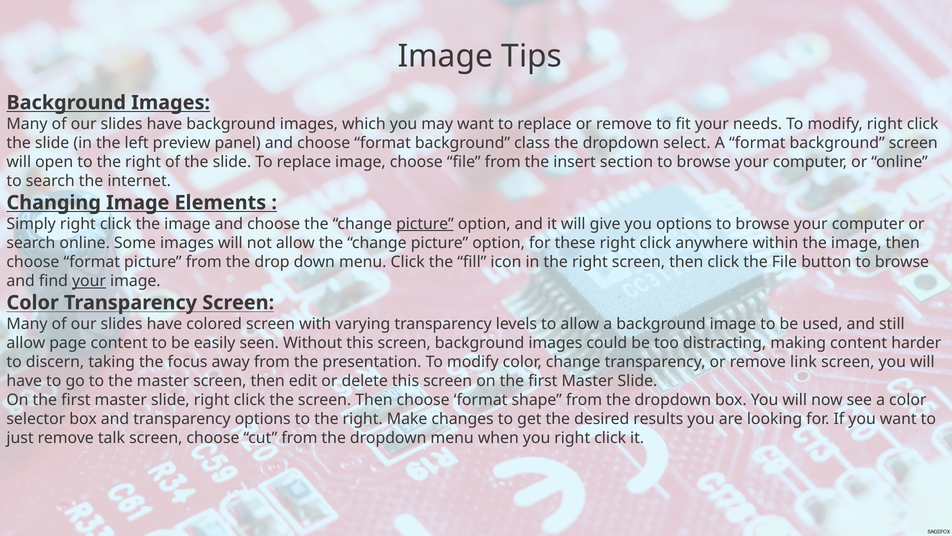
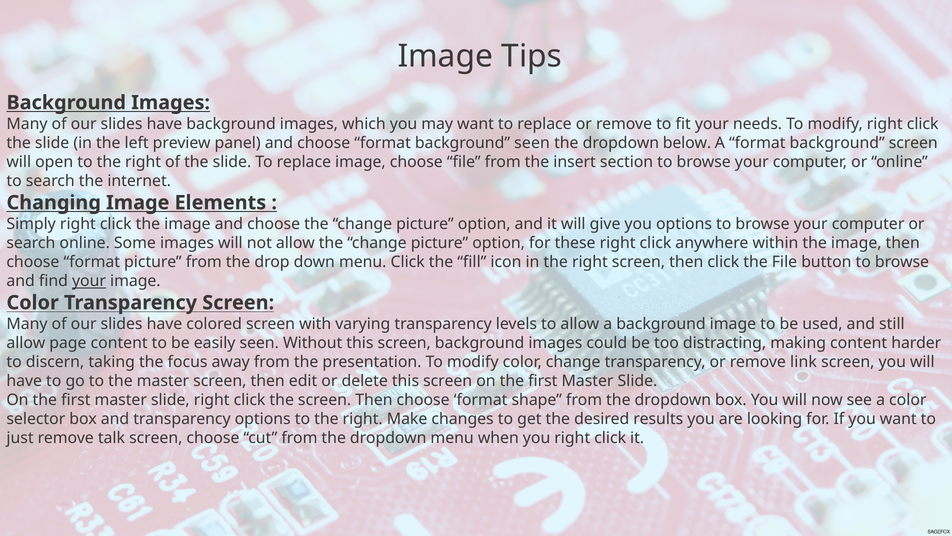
background class: class -> seen (532, 143)
select: select -> below (687, 143)
picture underline: present -> none (425, 224)
